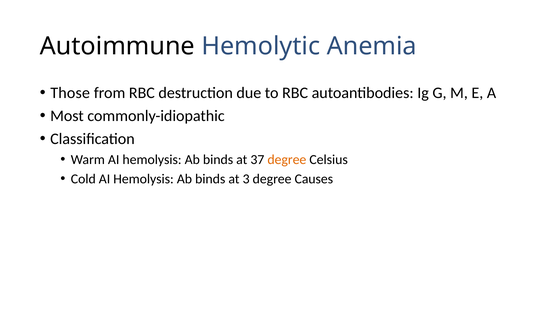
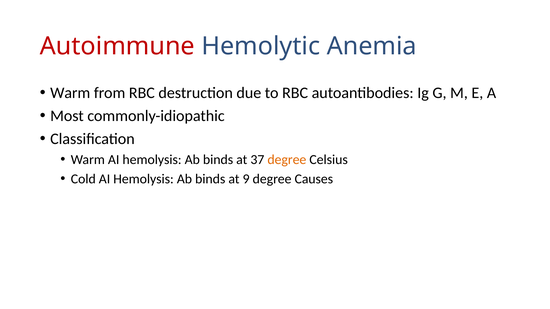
Autoimmune colour: black -> red (117, 46)
Those: Those -> Warm (70, 93)
3: 3 -> 9 (246, 179)
